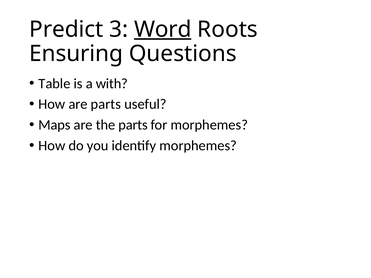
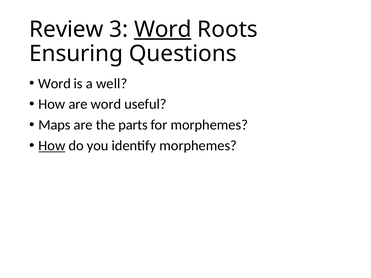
Predict: Predict -> Review (66, 29)
Table: Table -> Word (55, 84)
with: with -> well (112, 84)
are parts: parts -> word (106, 104)
How underline: none -> present (52, 146)
